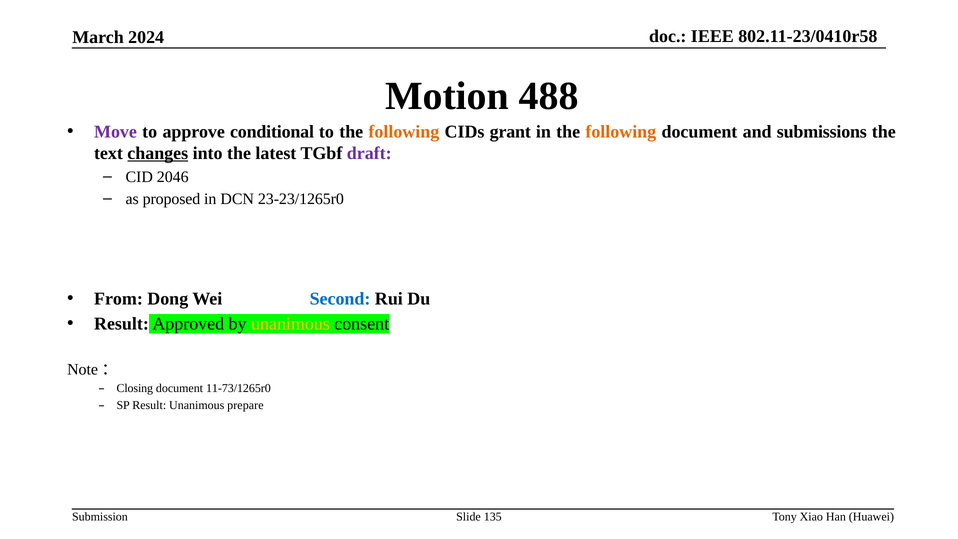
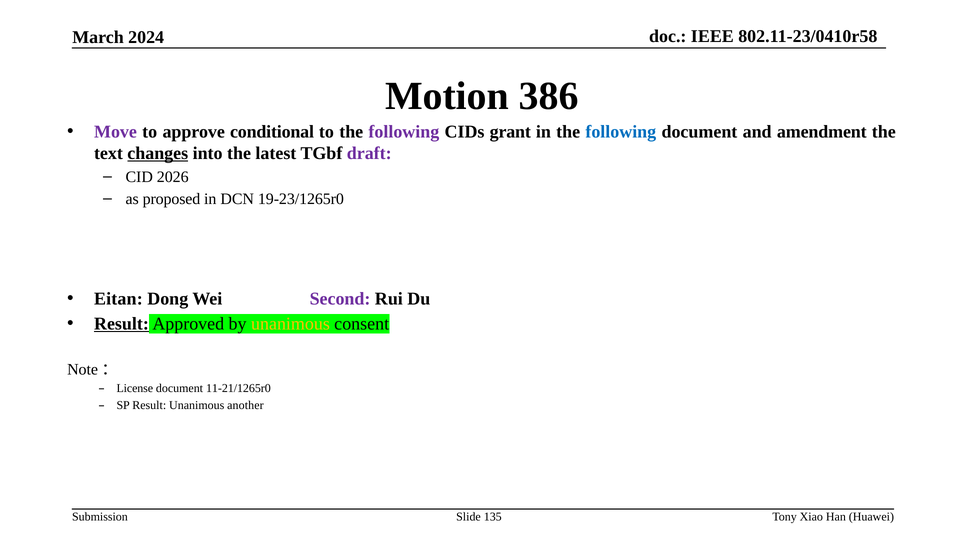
488: 488 -> 386 (549, 96)
following colour: orange -> purple (404, 132)
following colour: orange -> blue (621, 132)
submissions: submissions -> amendment (822, 132)
2046: 2046 -> 2026 (173, 177)
23-23/1265r0: 23-23/1265r0 -> 19-23/1265r0 (301, 199)
From: From -> Eitan (118, 299)
Second colour: blue -> purple (340, 299)
Result underline: none -> present (121, 324)
Closing: Closing -> License (135, 388)
11-73/1265r0: 11-73/1265r0 -> 11-21/1265r0 (238, 388)
prepare: prepare -> another (245, 405)
